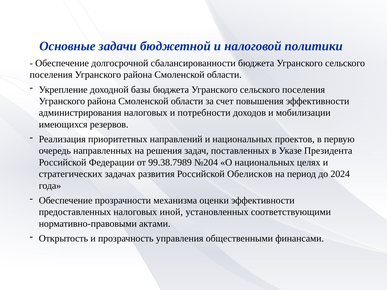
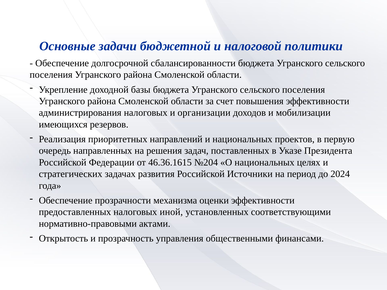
потребности: потребности -> организации (204, 113)
99.38.7989: 99.38.7989 -> 46.36.1615 (170, 163)
Обелисков: Обелисков -> Источники (250, 174)
